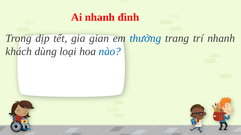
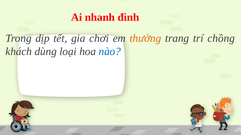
gian: gian -> chơi (99, 38)
thường colour: blue -> orange (145, 38)
trí nhanh: nhanh -> chồng (221, 38)
